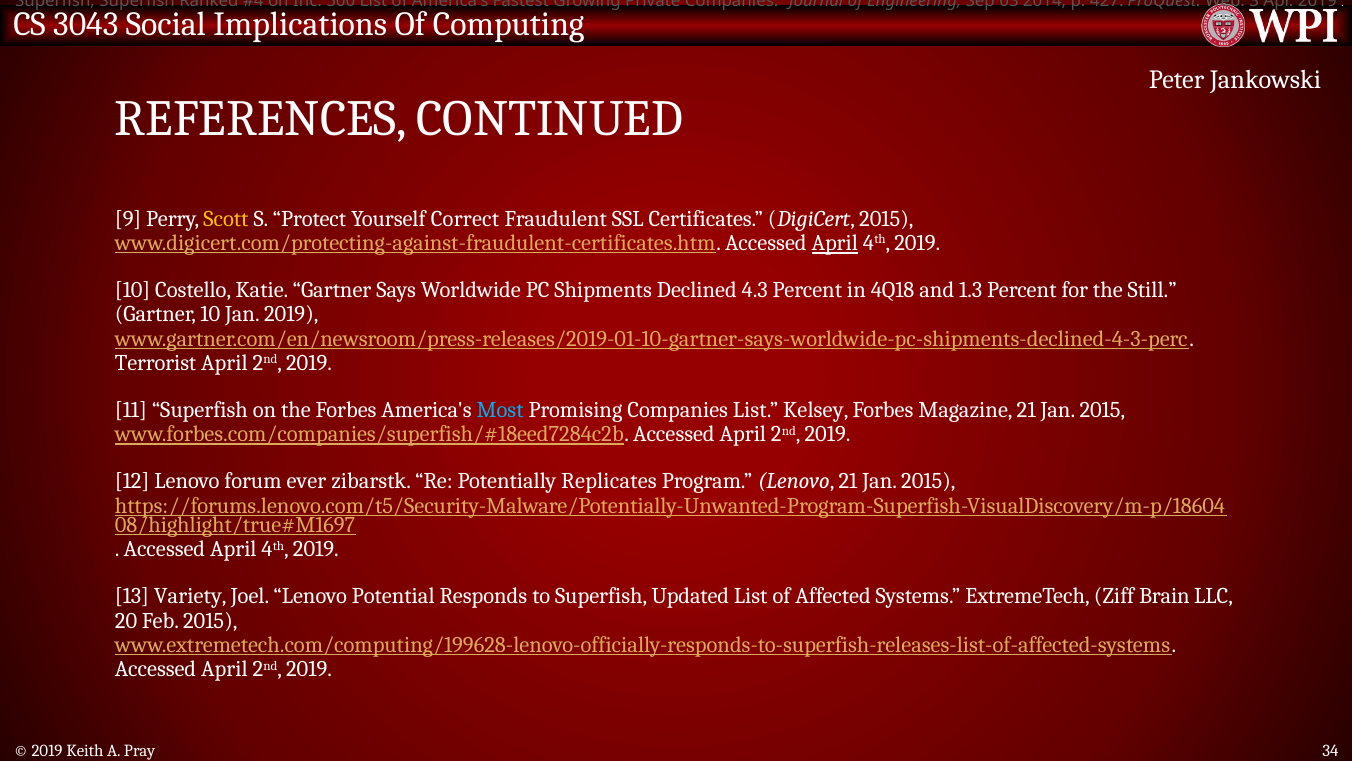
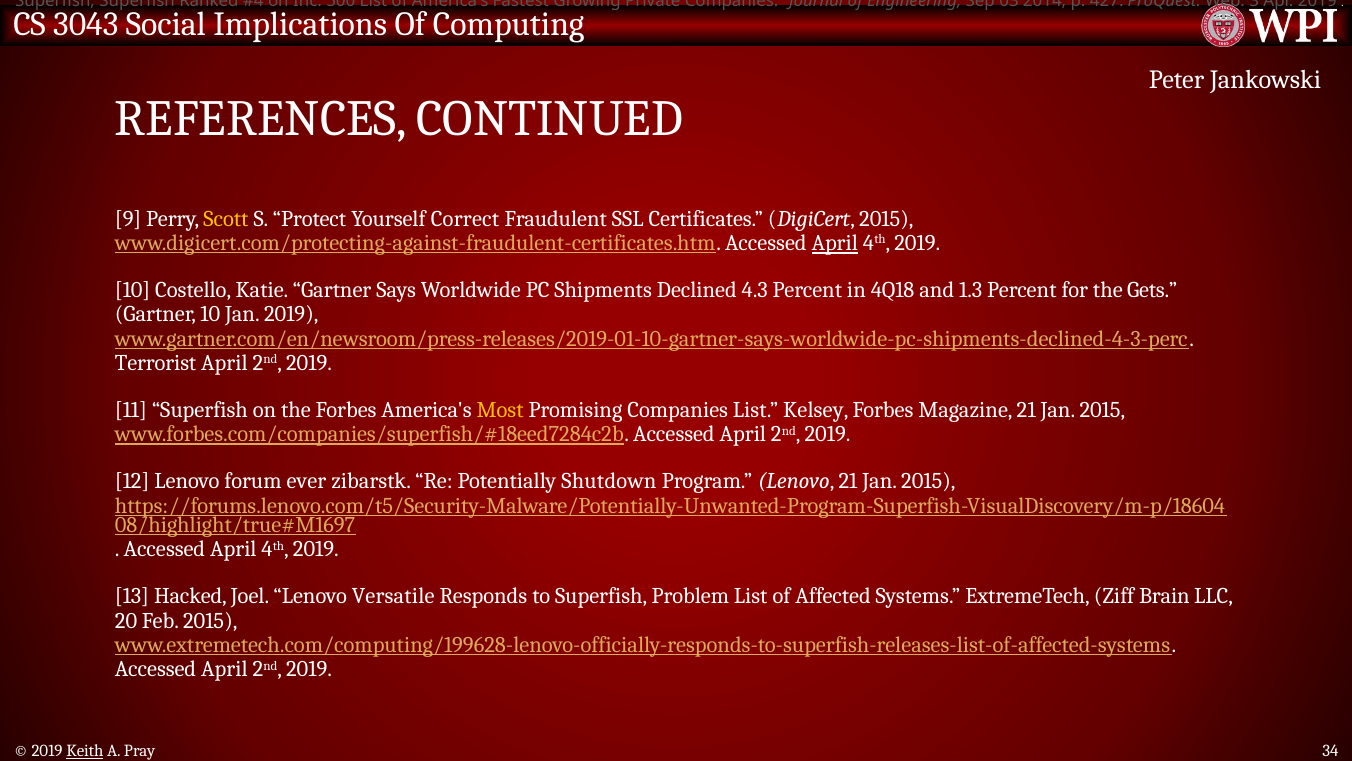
Still: Still -> Gets (1152, 290)
Most colour: light blue -> yellow (500, 410)
Replicates: Replicates -> Shutdown (609, 481)
Variety: Variety -> Hacked (190, 596)
Potential: Potential -> Versatile (393, 596)
Updated: Updated -> Problem (690, 596)
Keith underline: none -> present (85, 751)
